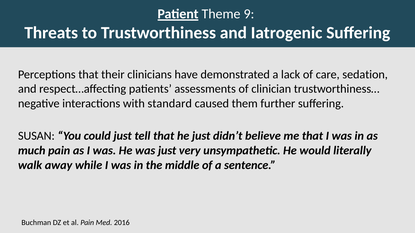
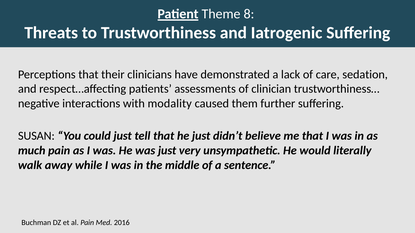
9: 9 -> 8 (249, 14)
standard: standard -> modality (170, 104)
